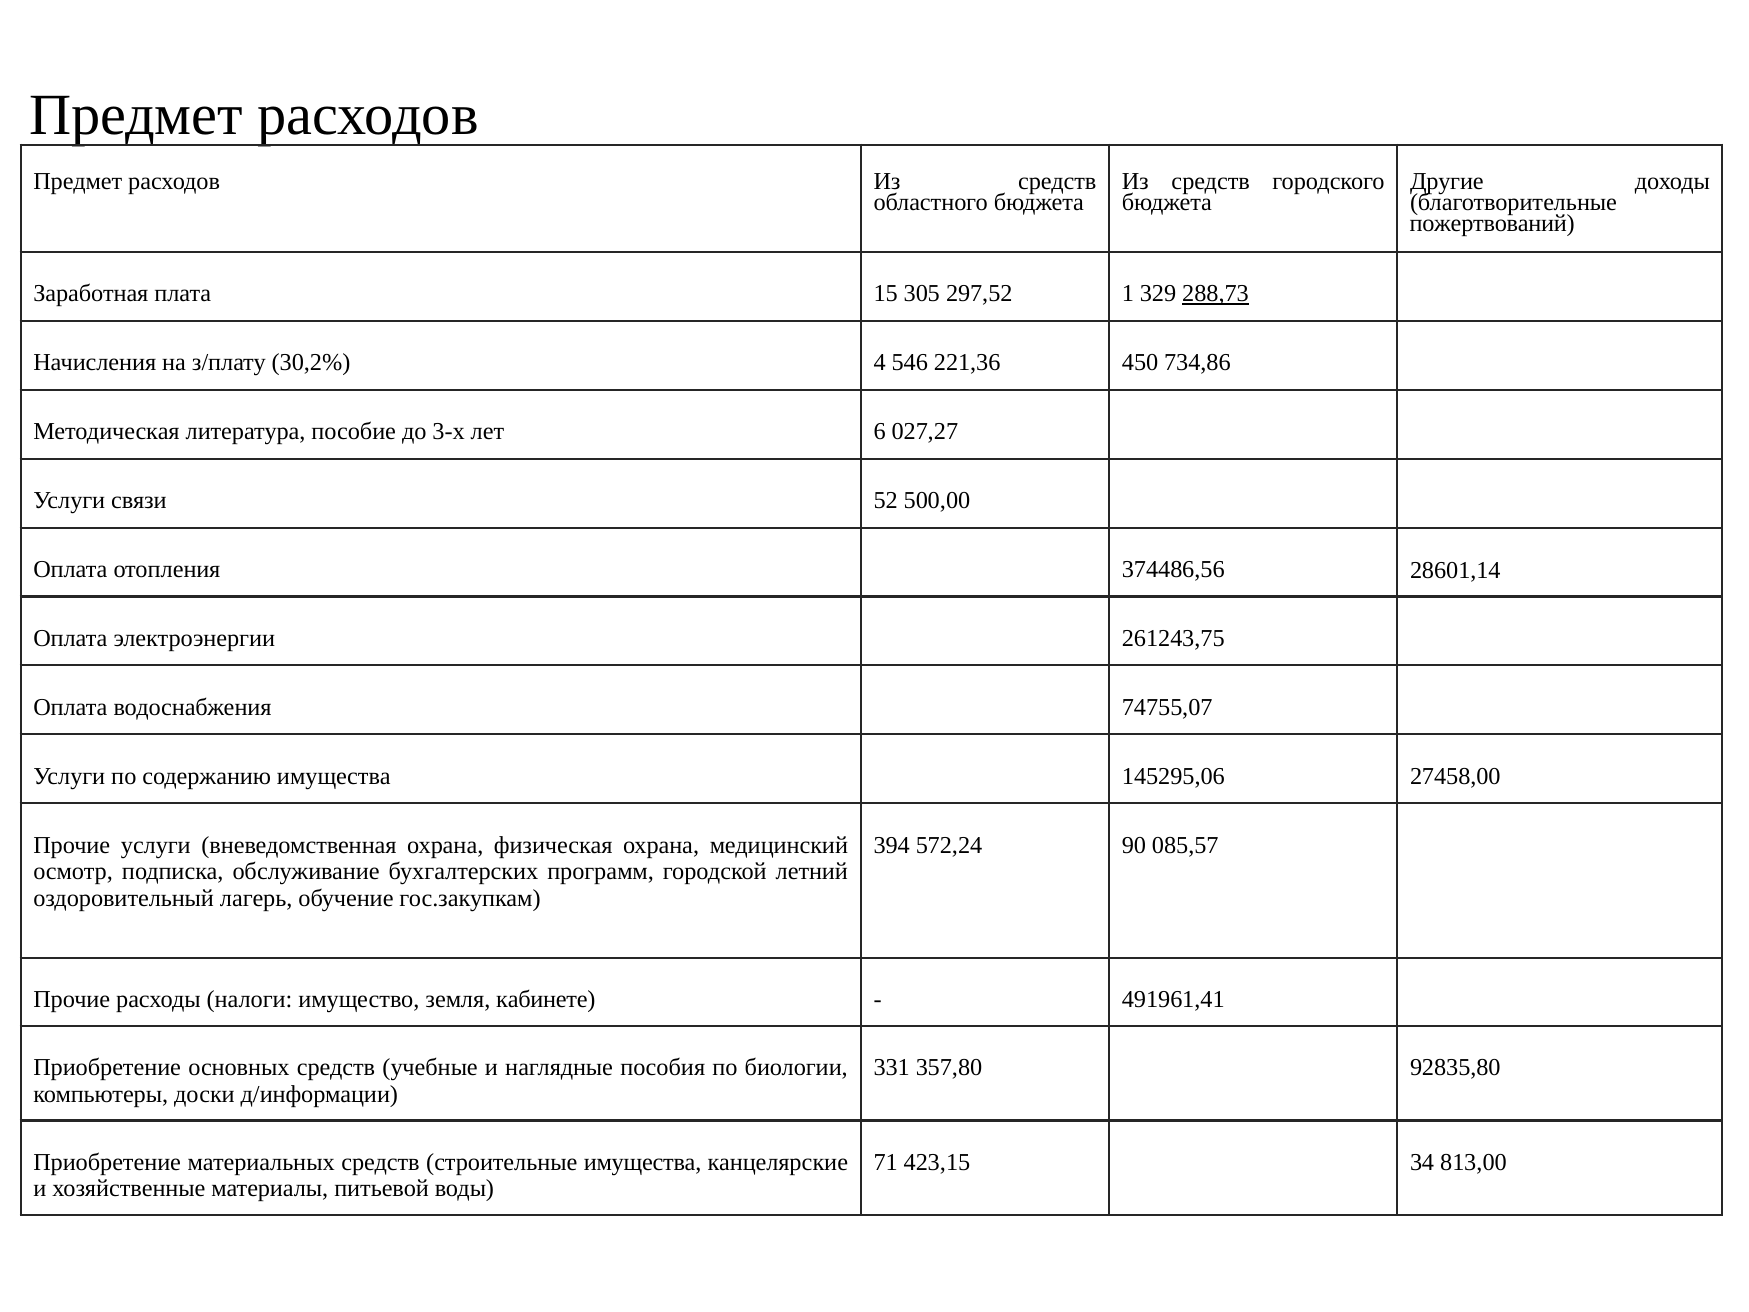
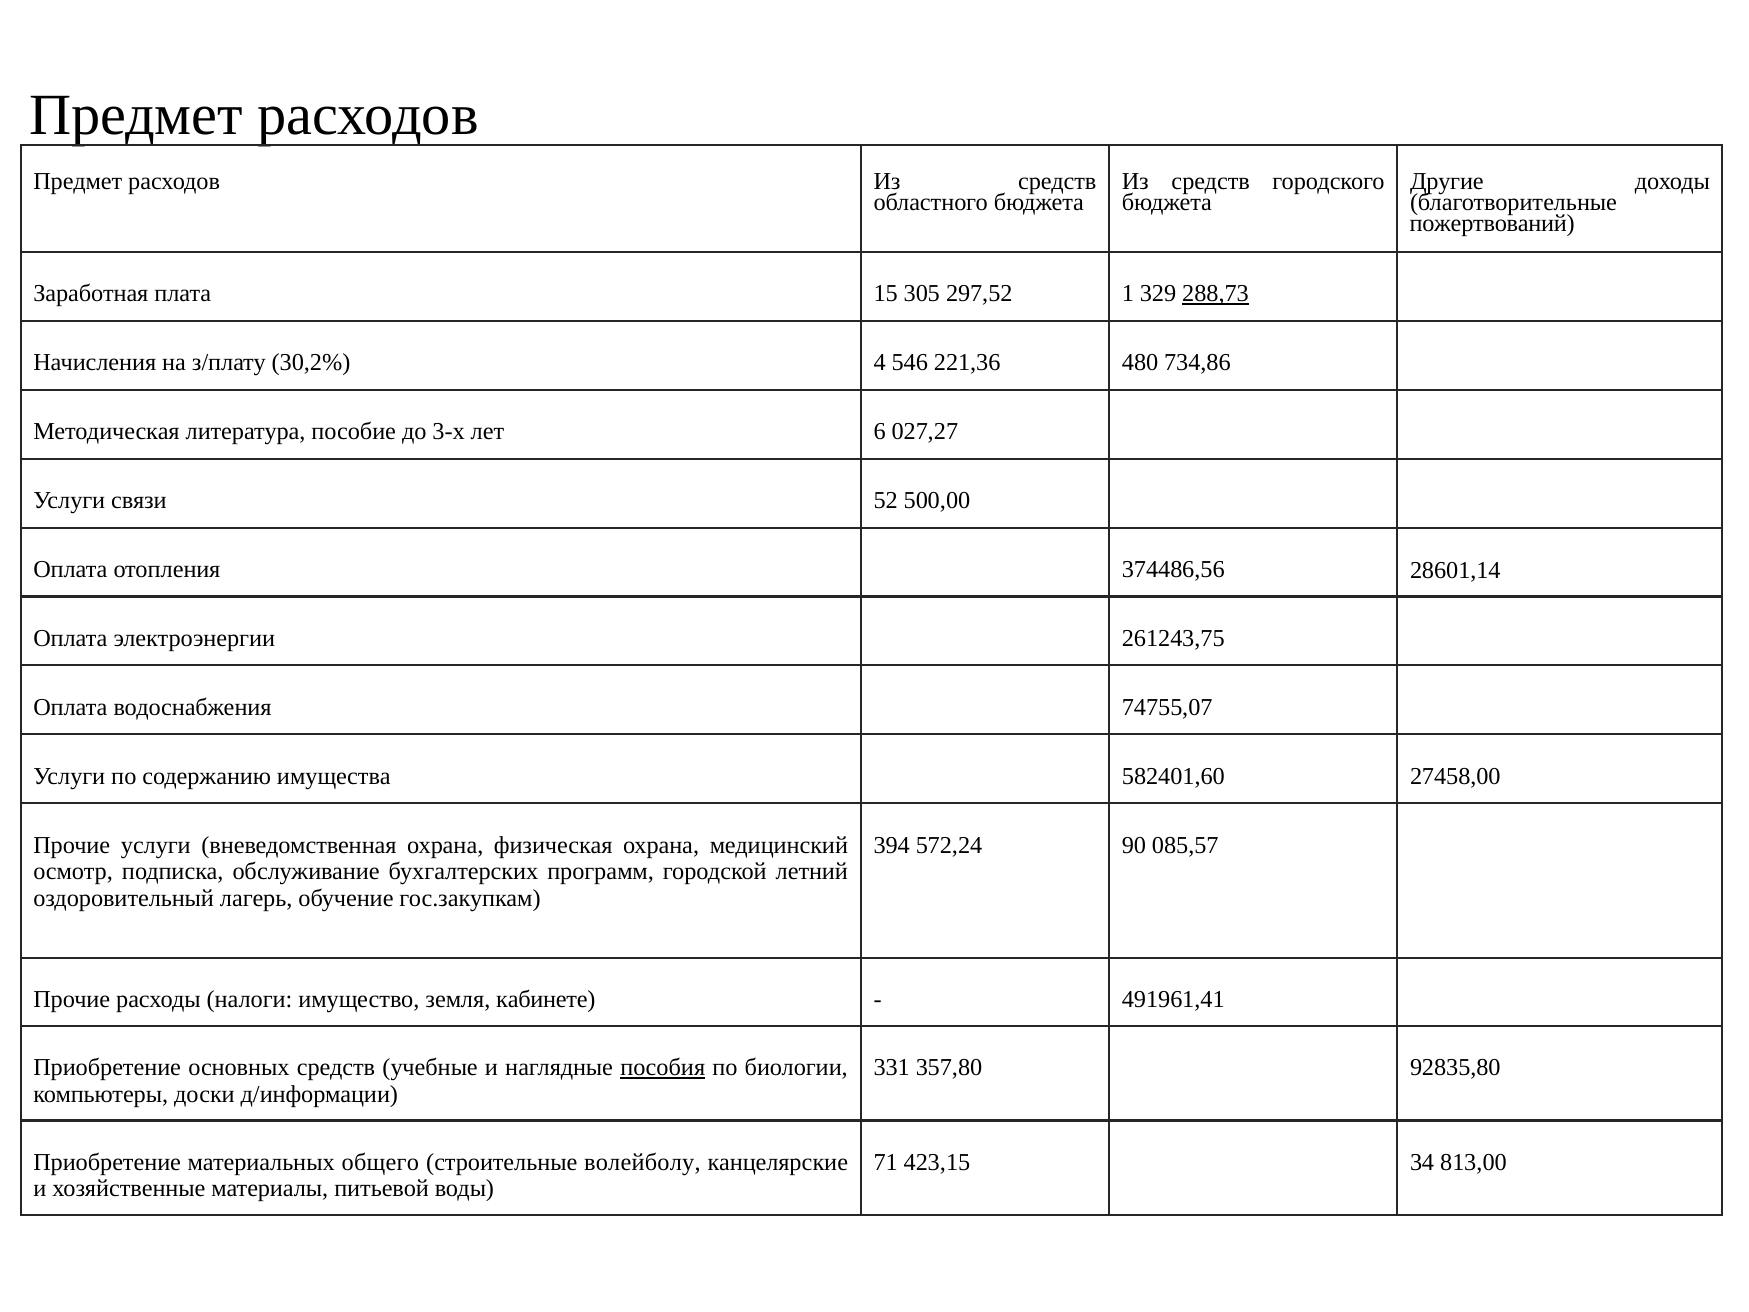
450: 450 -> 480 (1140, 362)
145295,06: 145295,06 -> 582401,60 (1173, 776)
пособия underline: none -> present (663, 1067)
материальных средств: средств -> общего (380, 1162)
строительные имущества: имущества -> волейболу (642, 1162)
